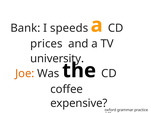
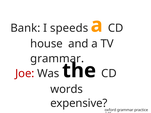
prices: prices -> house (46, 44)
university: university -> grammar (56, 59)
Joe colour: orange -> red (25, 74)
coffee: coffee -> words (67, 89)
